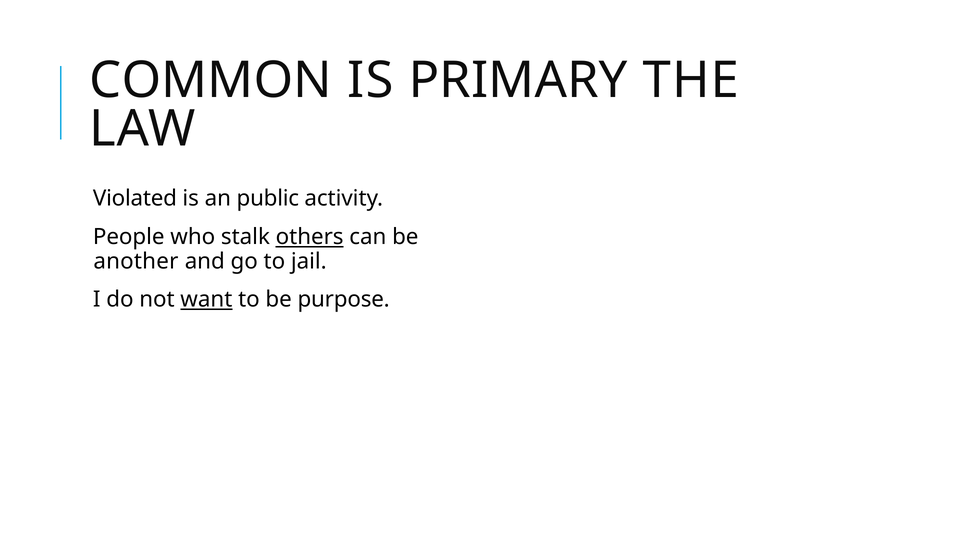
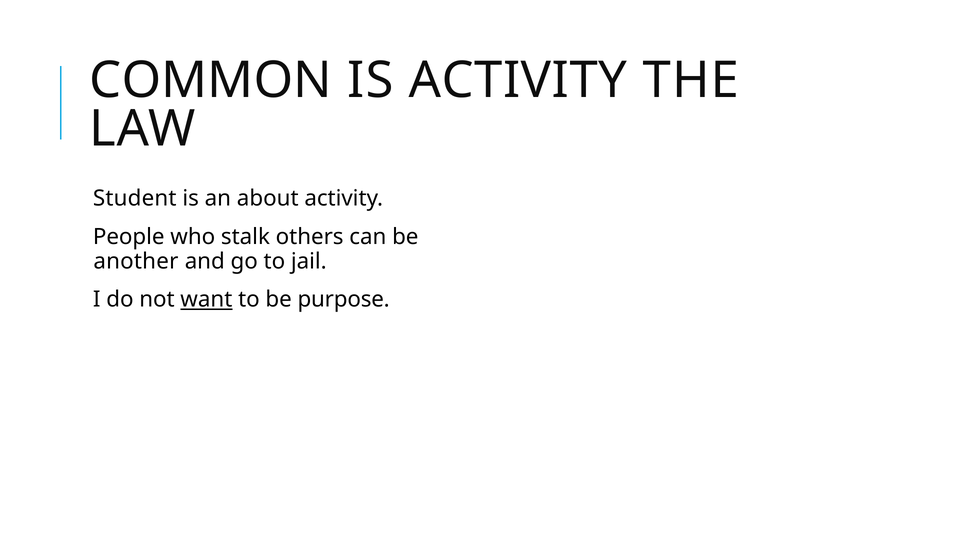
IS PRIMARY: PRIMARY -> ACTIVITY (518, 80)
Violated: Violated -> Student (135, 199)
public: public -> about (268, 199)
others underline: present -> none (310, 237)
